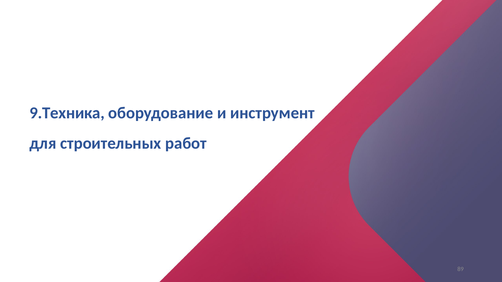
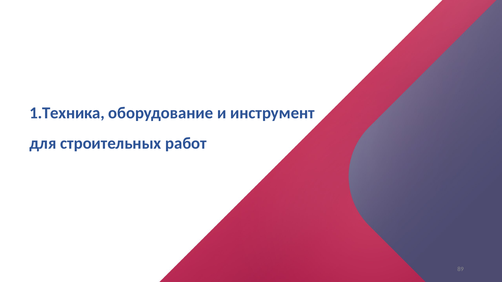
9.Техника: 9.Техника -> 1.Техника (67, 113)
